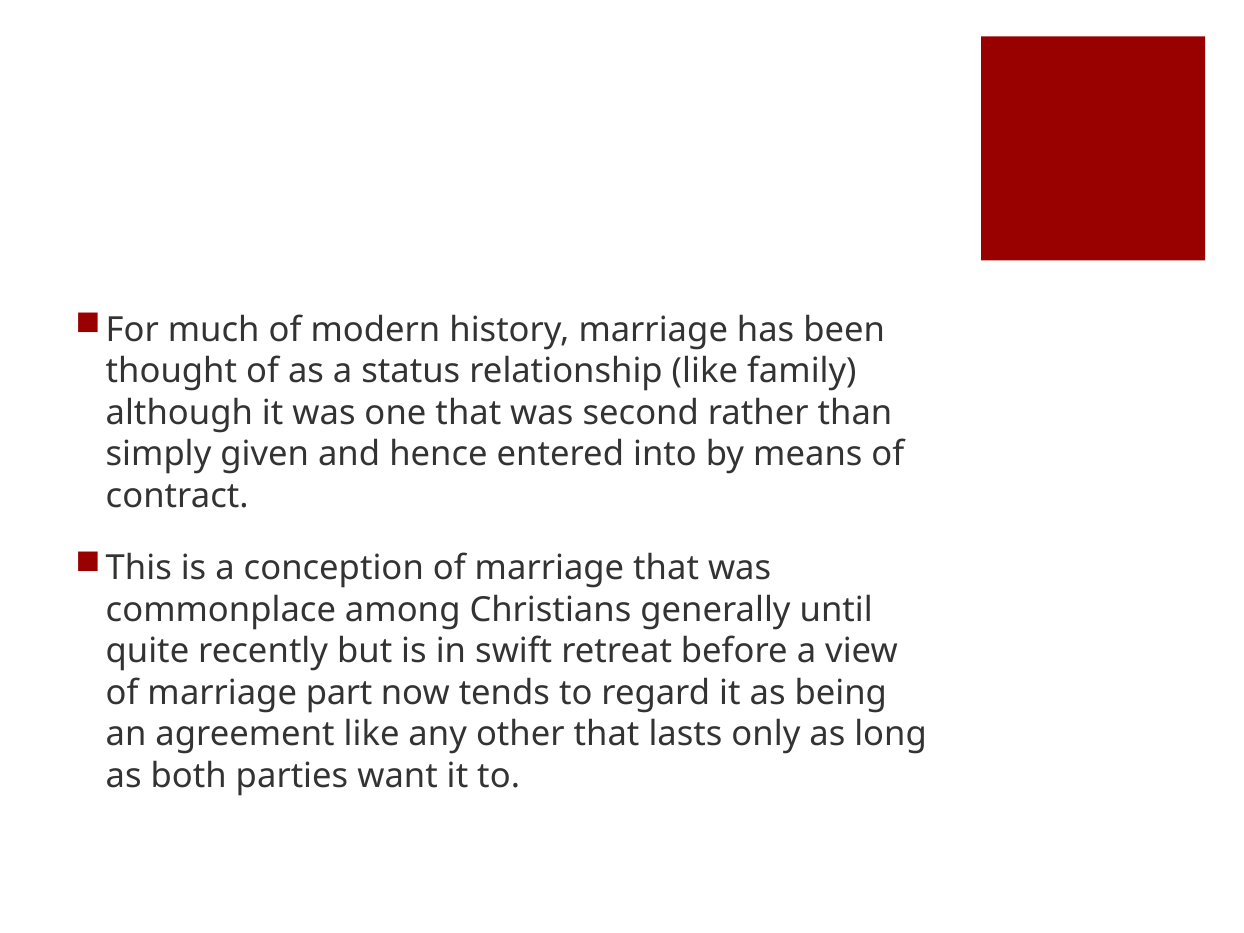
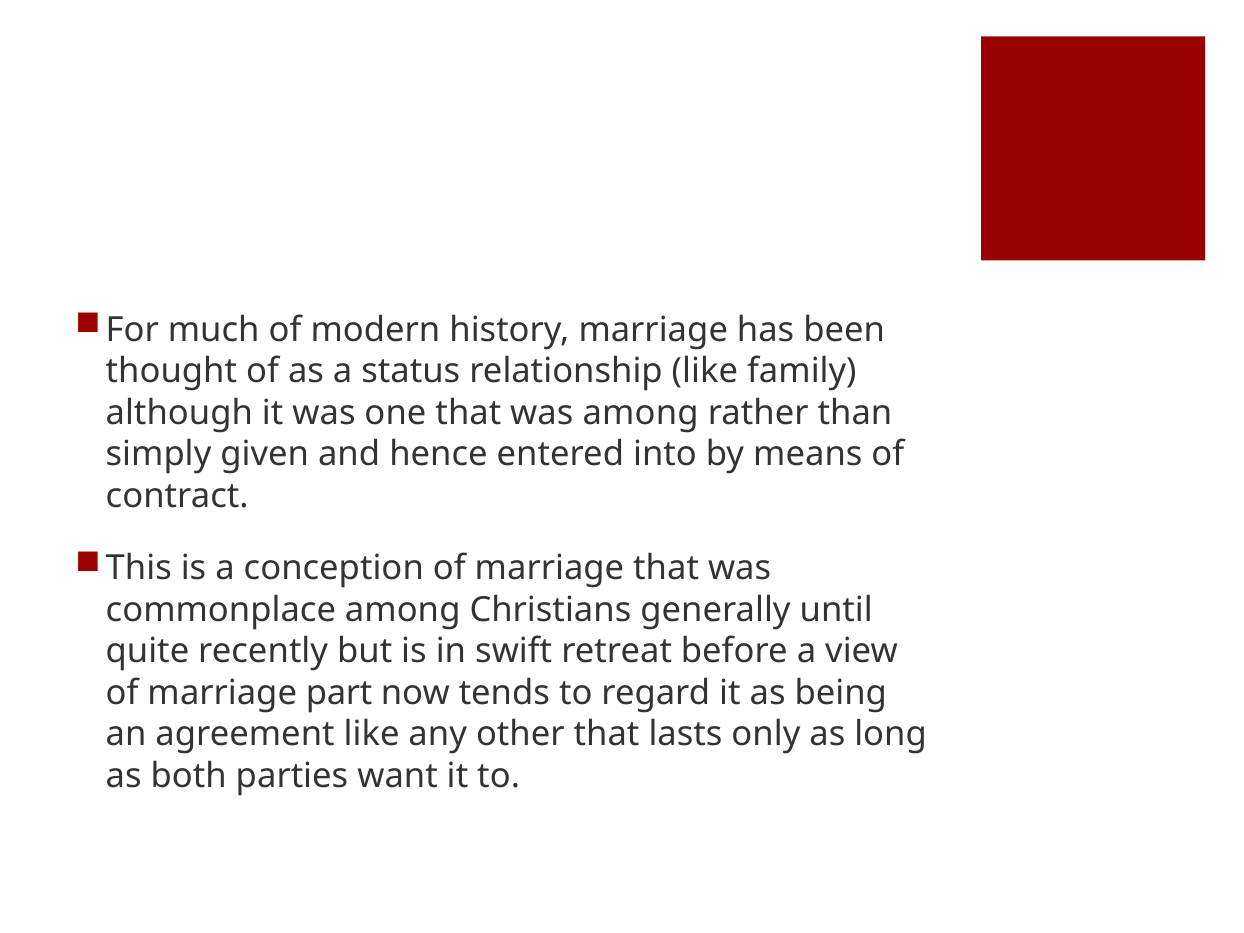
was second: second -> among (641, 413)
